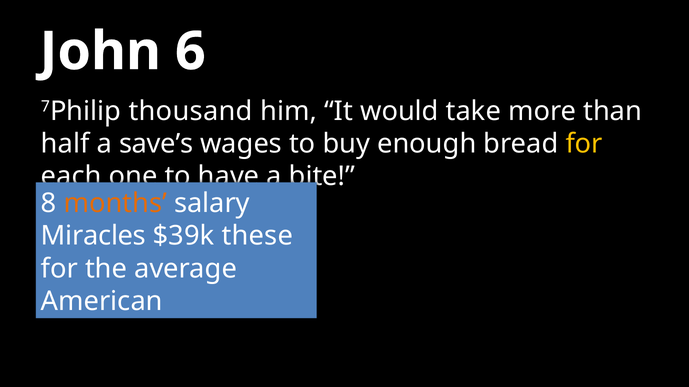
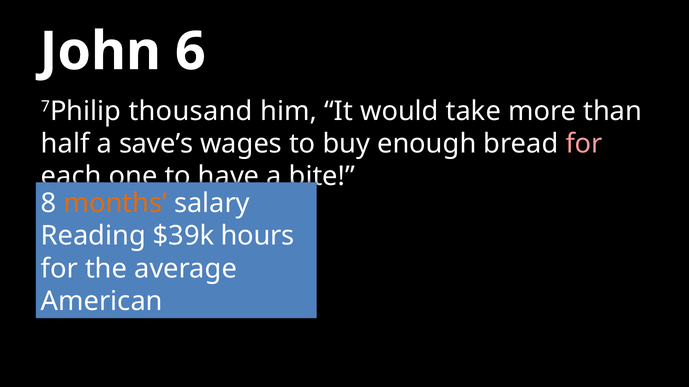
for colour: yellow -> pink (584, 144)
Miracles: Miracles -> Reading (93, 236)
these: these -> hours (258, 236)
